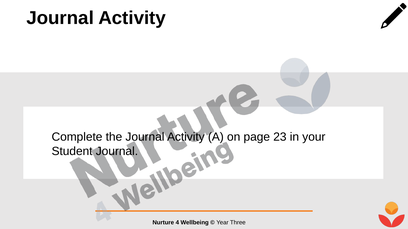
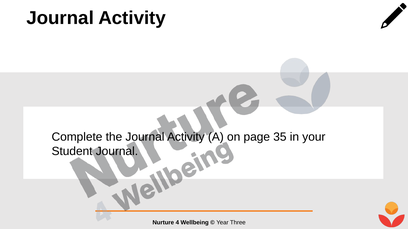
23: 23 -> 35 (280, 137)
